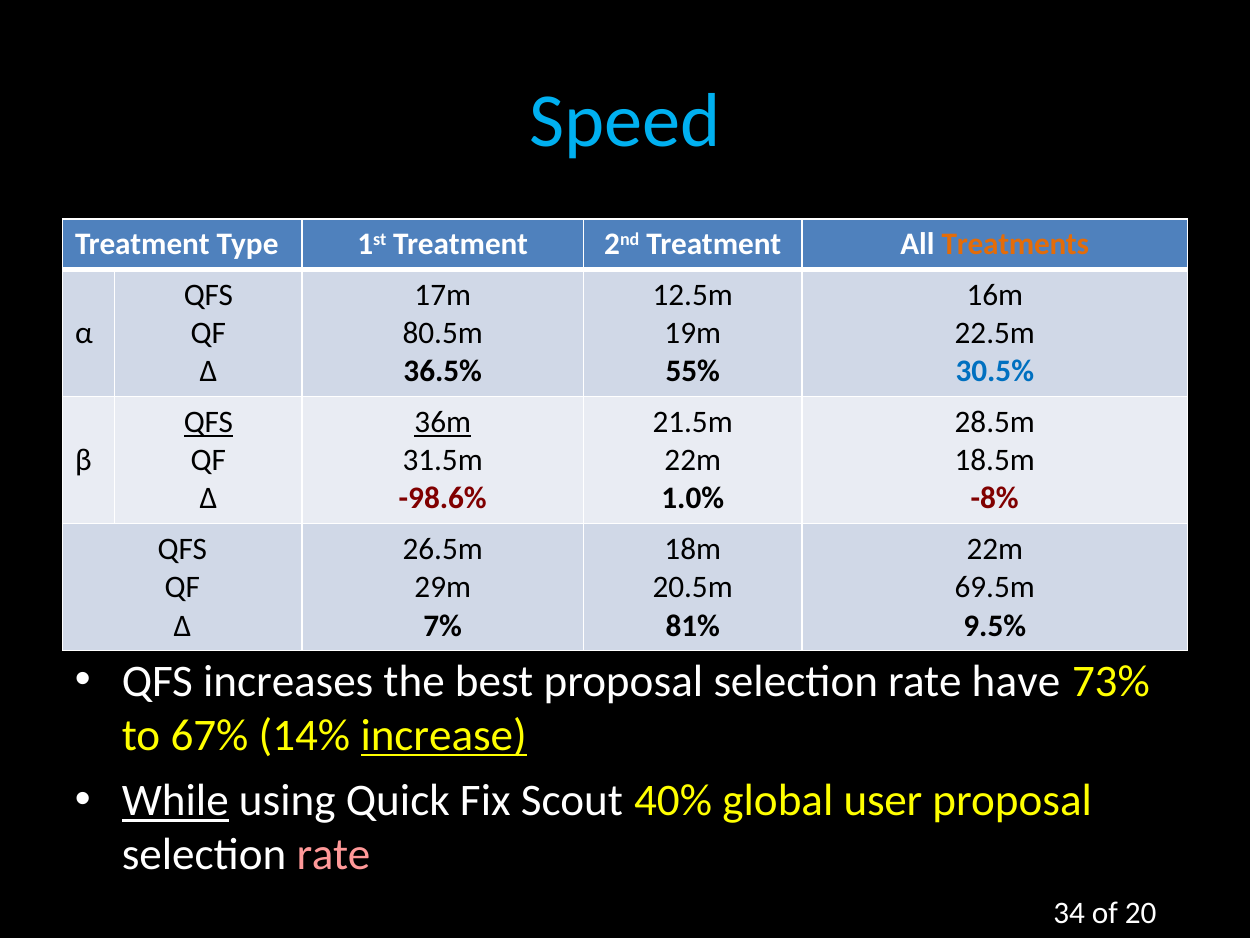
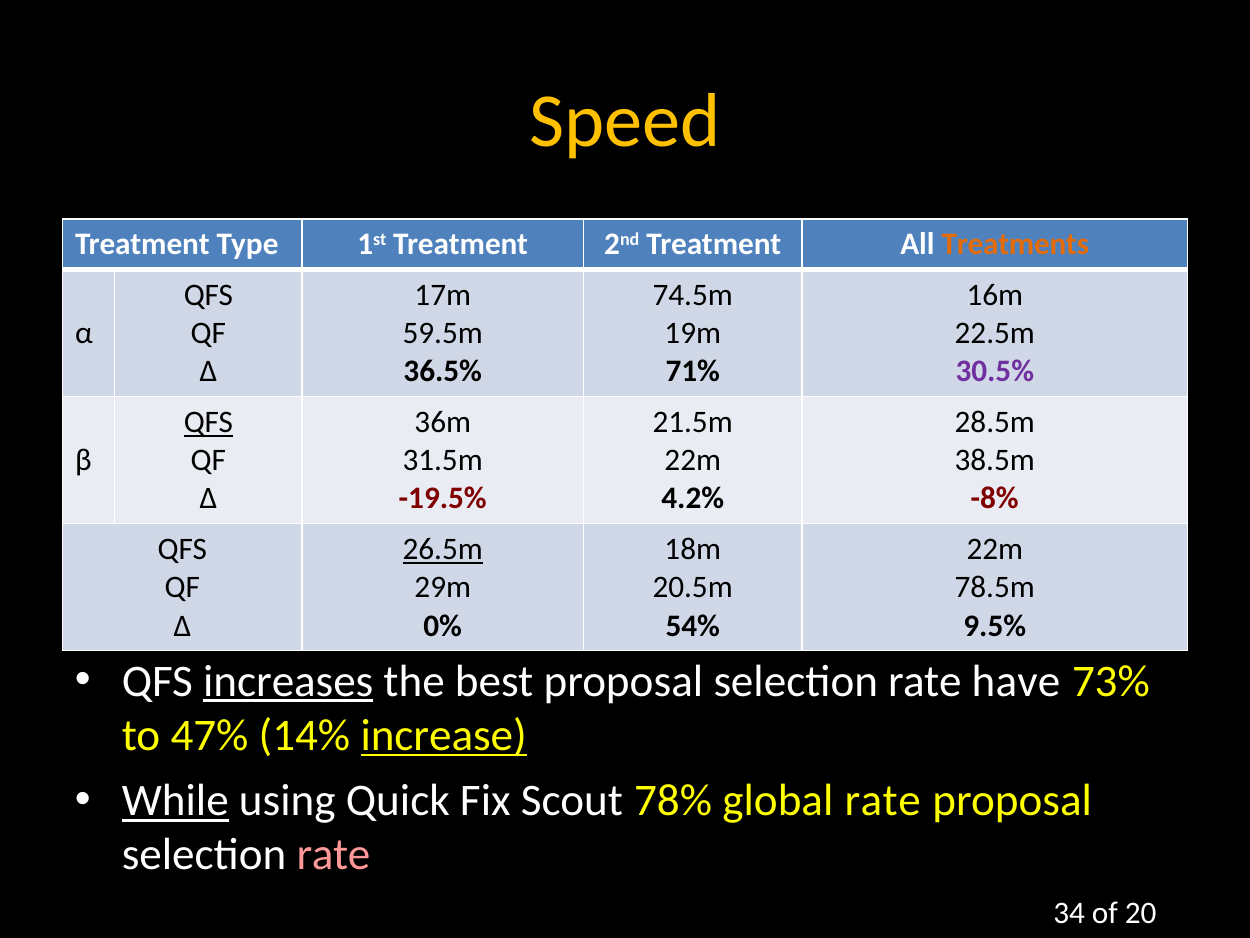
Speed colour: light blue -> yellow (625, 121)
12.5m: 12.5m -> 74.5m (693, 295)
80.5m: 80.5m -> 59.5m (443, 333)
55%: 55% -> 71% (693, 371)
30.5% colour: blue -> purple (995, 371)
36m underline: present -> none (443, 422)
18.5m: 18.5m -> 38.5m (995, 460)
-98.6%: -98.6% -> -19.5% (443, 498)
1.0%: 1.0% -> 4.2% (693, 498)
26.5m underline: none -> present (443, 549)
69.5m: 69.5m -> 78.5m (995, 587)
7%: 7% -> 0% (443, 625)
81%: 81% -> 54% (693, 625)
increases underline: none -> present (288, 681)
67%: 67% -> 47% (210, 735)
40%: 40% -> 78% (673, 800)
global user: user -> rate (883, 800)
